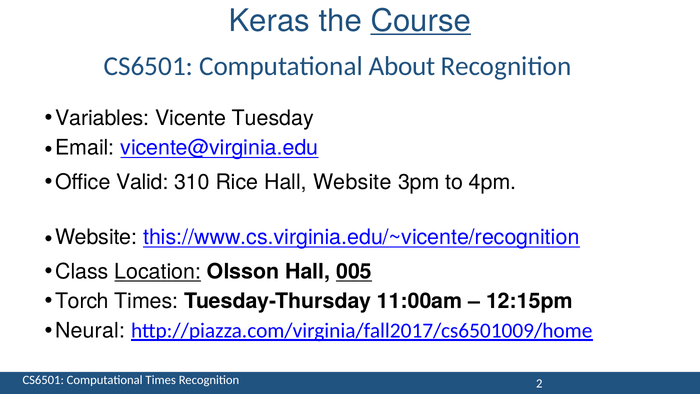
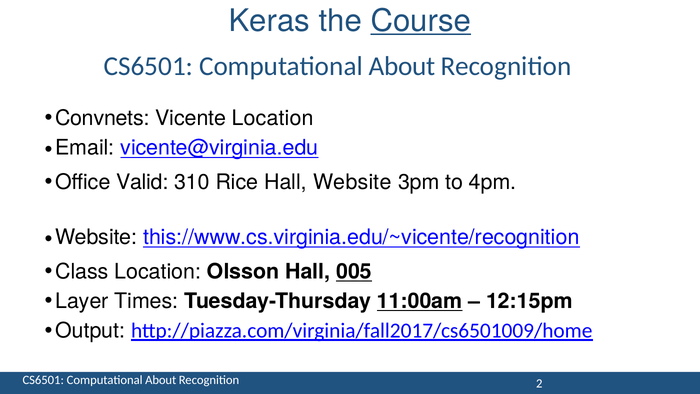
Variables: Variables -> Convnets (102, 118)
Vicente Tuesday: Tuesday -> Location (273, 118)
Location underline: present -> none (158, 272)
Torch: Torch -> Layer (82, 301)
11:00am underline: none -> present (420, 301)
Neural: Neural -> Output (90, 331)
Times: Times -> About (161, 380)
